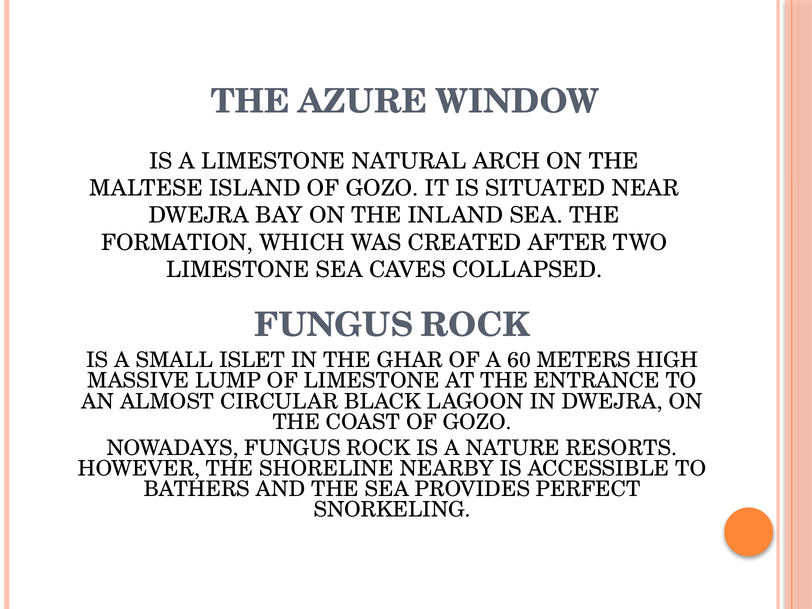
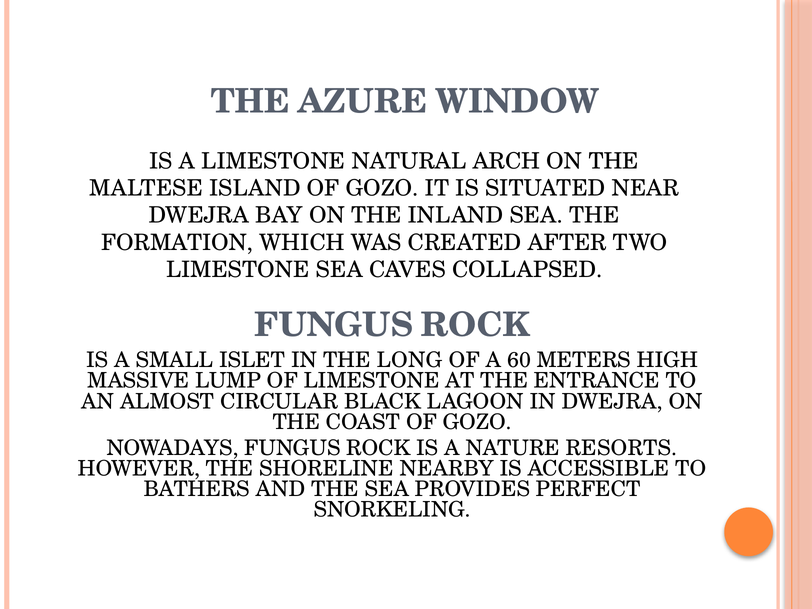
GHAR: GHAR -> LONG (410, 360)
